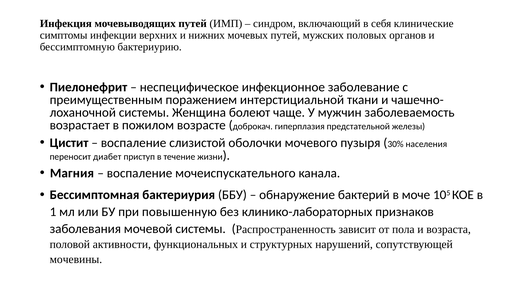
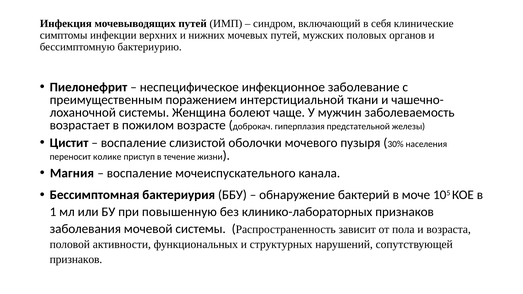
диабет: диабет -> колике (107, 157)
мочевины: мочевины -> признаков (76, 259)
